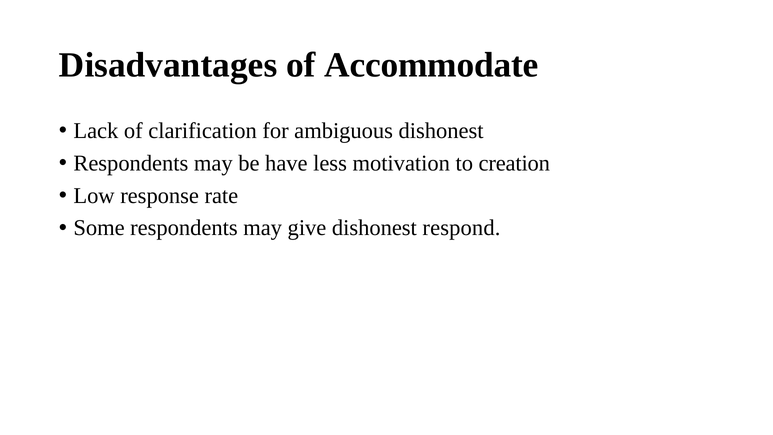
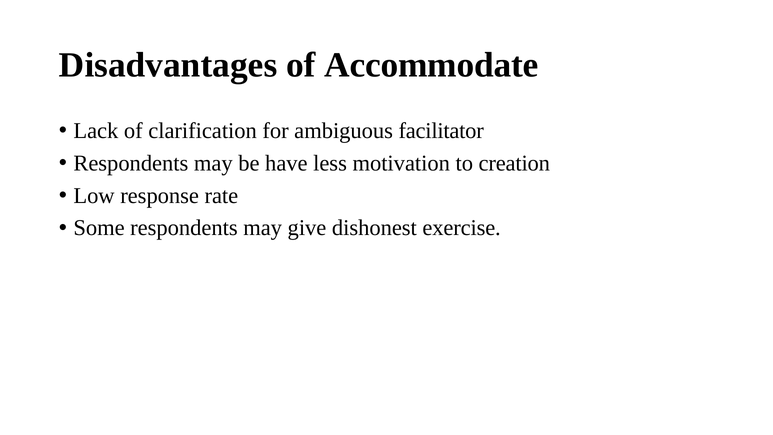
ambiguous dishonest: dishonest -> facilitator (441, 131)
respond: respond -> exercise (462, 228)
